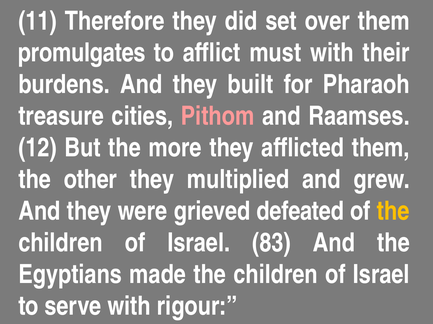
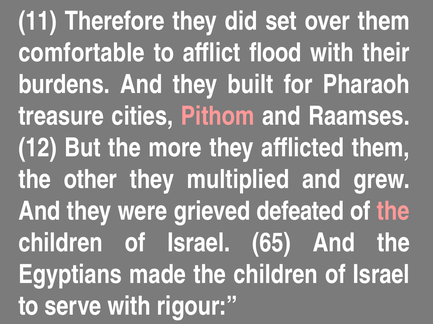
promulgates: promulgates -> comfortable (82, 53)
must: must -> flood (275, 53)
the colour: yellow -> pink (393, 212)
83: 83 -> 65 (271, 243)
